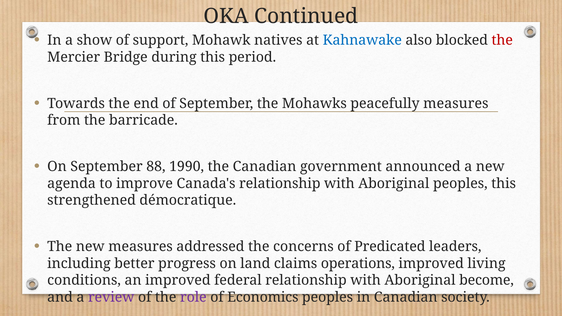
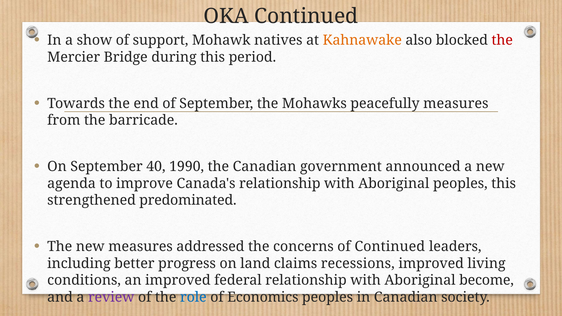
Kahnawake colour: blue -> orange (362, 40)
88: 88 -> 40 (156, 167)
démocratique: démocratique -> predominated (188, 200)
of Predicated: Predicated -> Continued (390, 247)
operations: operations -> recessions (358, 264)
role colour: purple -> blue (193, 297)
